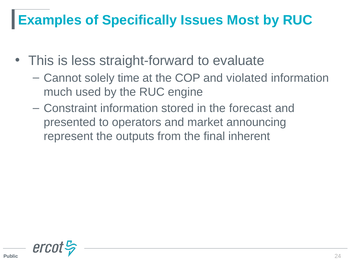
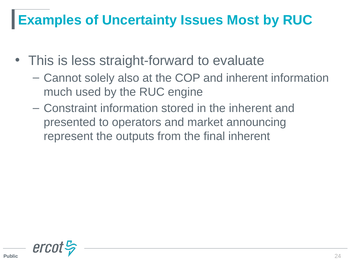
Specifically: Specifically -> Uncertainty (140, 20)
time: time -> also (128, 78)
and violated: violated -> inherent (247, 78)
the forecast: forecast -> inherent (250, 108)
